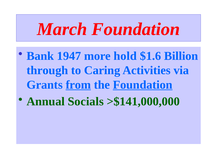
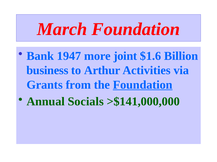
hold: hold -> joint (125, 56)
through: through -> business (47, 71)
Caring: Caring -> Arthur (102, 71)
from underline: present -> none (78, 85)
